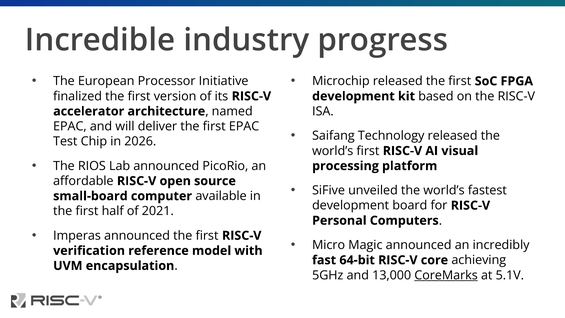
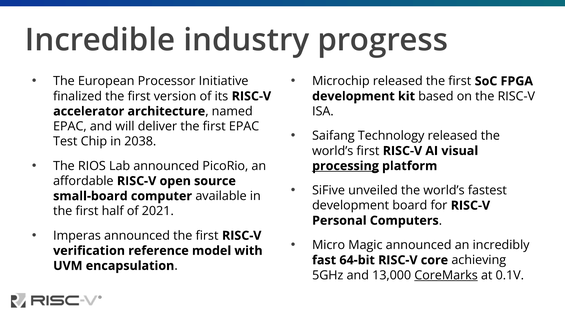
2026: 2026 -> 2038 (140, 141)
processing underline: none -> present (345, 166)
5.1V: 5.1V -> 0.1V (510, 275)
